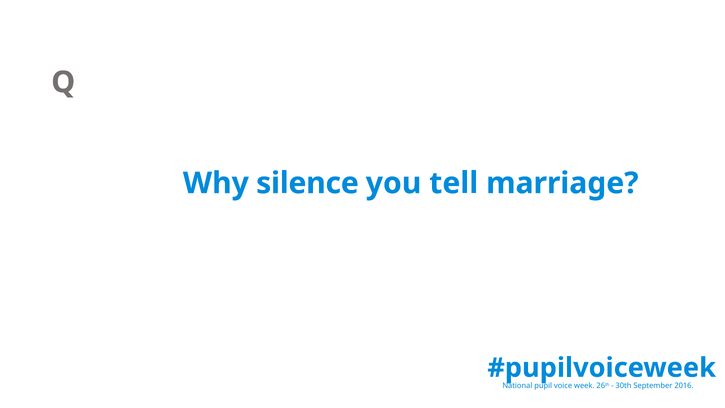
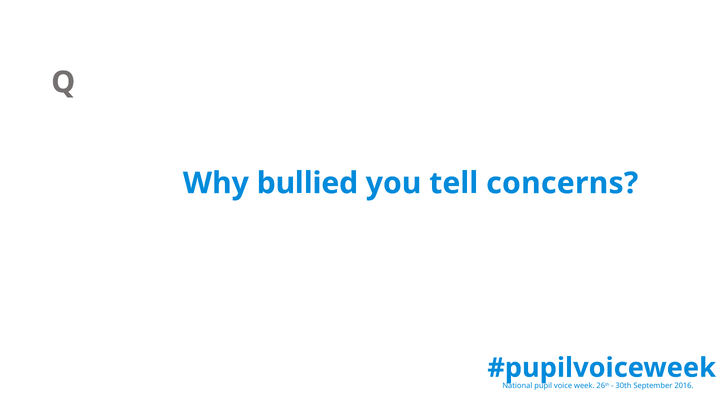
silence: silence -> bullied (307, 183)
marriage: marriage -> concerns (562, 183)
